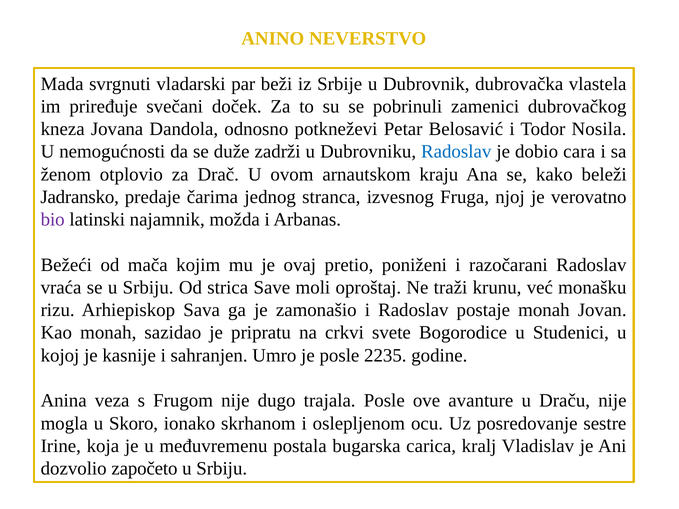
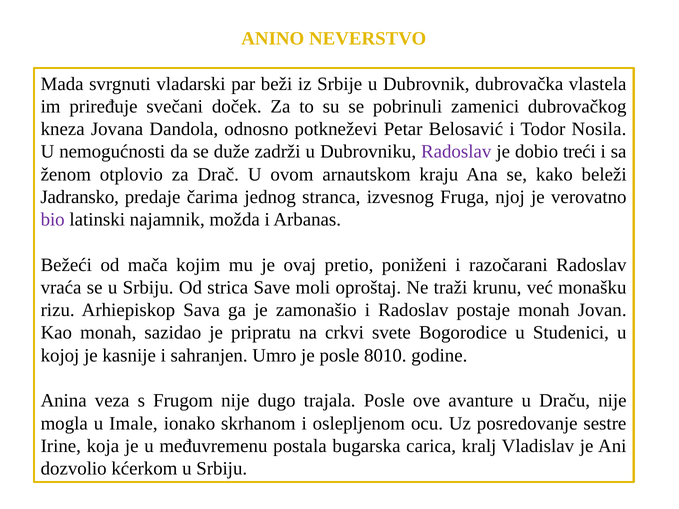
Radoslav colour: blue -> purple (456, 152)
cara: cara -> treći (579, 152)
2235: 2235 -> 8010 (385, 356)
Skoro: Skoro -> Imale (133, 423)
započeto: započeto -> kćerkom (144, 469)
